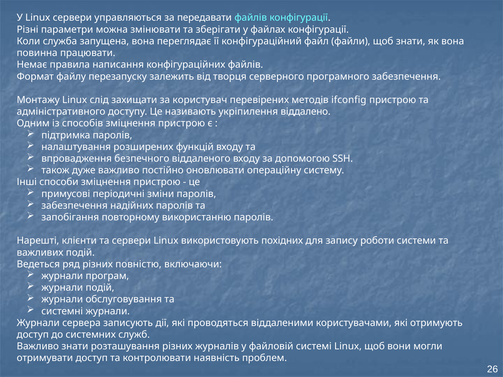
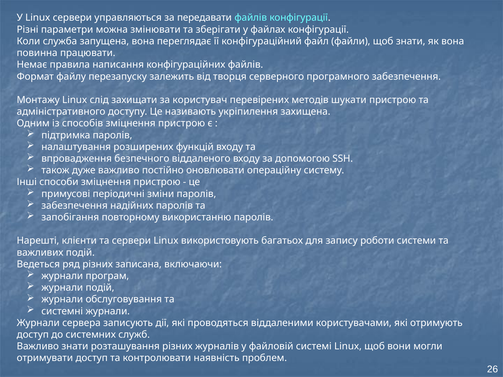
ifconfig: ifconfig -> шукати (349, 100)
віддалено: віддалено -> захищена (305, 112)
похідних: похідних -> багатьох (282, 241)
повністю: повністю -> записана (139, 264)
